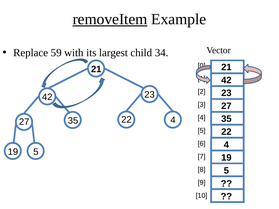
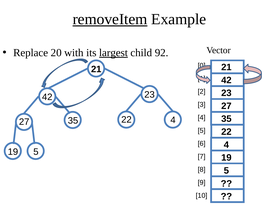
59: 59 -> 20 (56, 53)
largest underline: none -> present (114, 53)
34: 34 -> 92 (162, 53)
